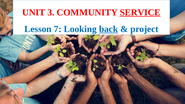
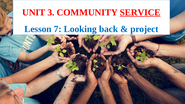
back underline: present -> none (109, 29)
